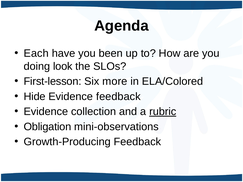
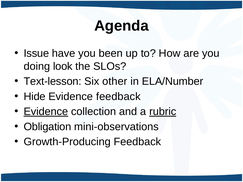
Each: Each -> Issue (36, 53)
First-lesson: First-lesson -> Text-lesson (53, 81)
more: more -> other (115, 81)
ELA/Colored: ELA/Colored -> ELA/Number (173, 81)
Evidence underline: none -> present (46, 112)
